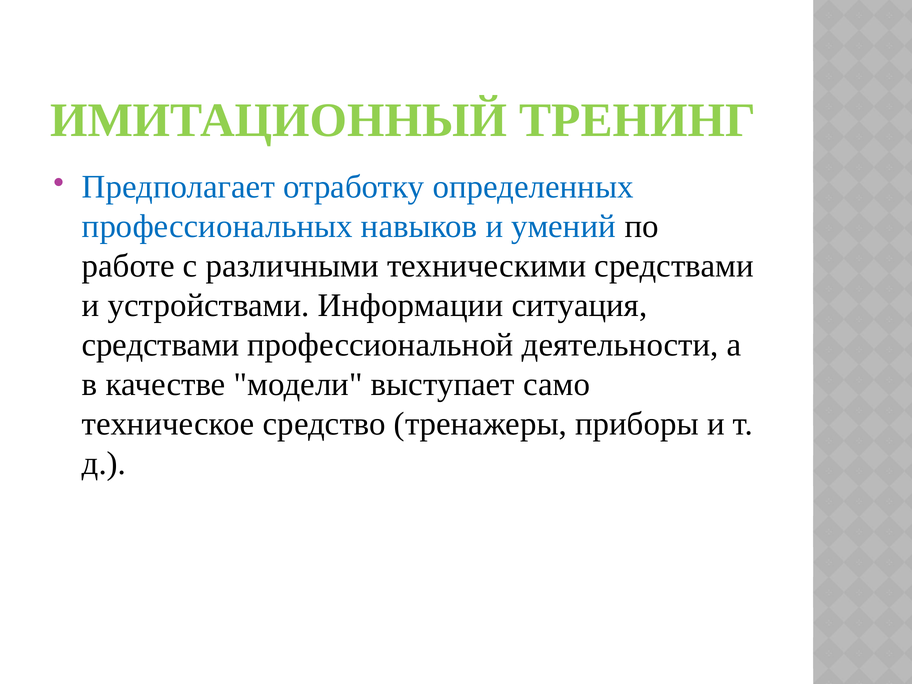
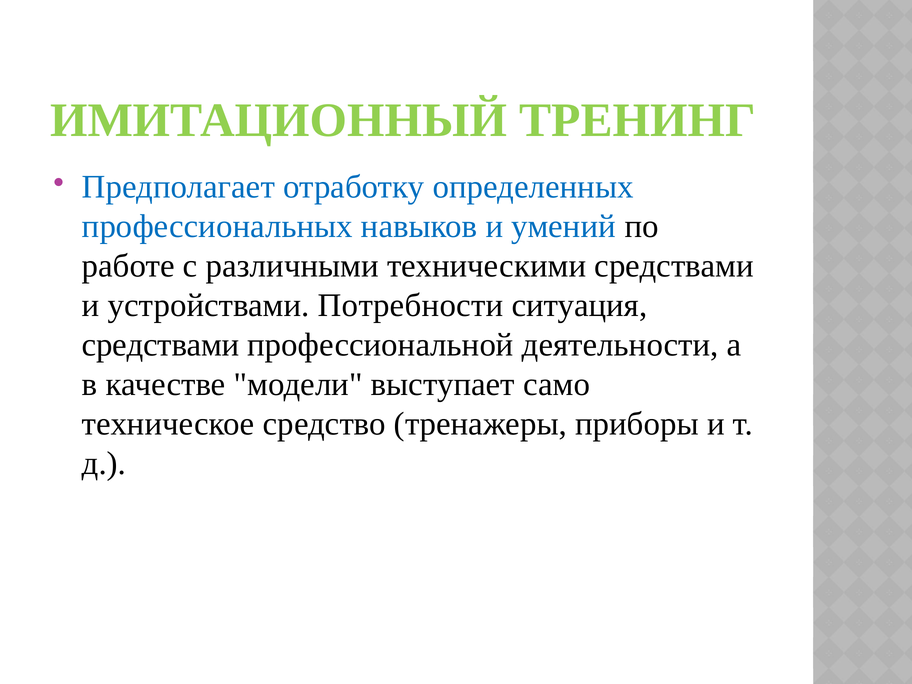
Информации: Информации -> Потребности (411, 306)
